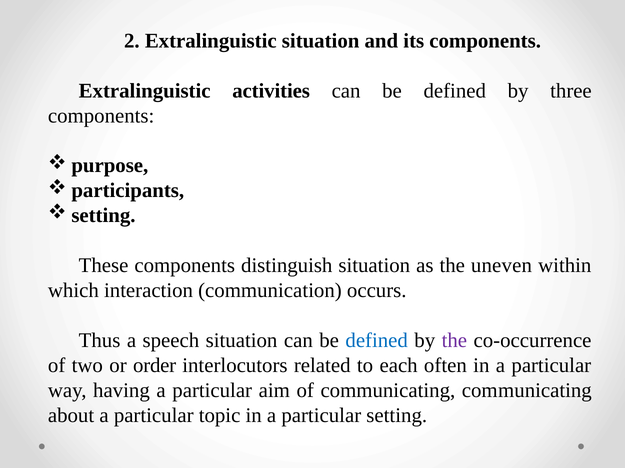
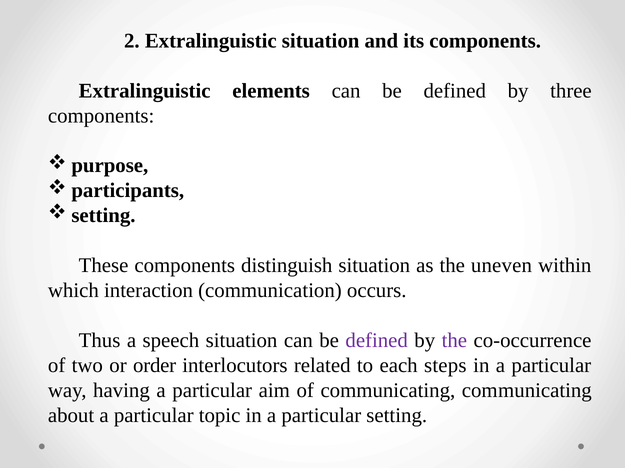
activities: activities -> elements (271, 91)
defined colour: blue -> purple (377, 341)
often: often -> steps (445, 366)
